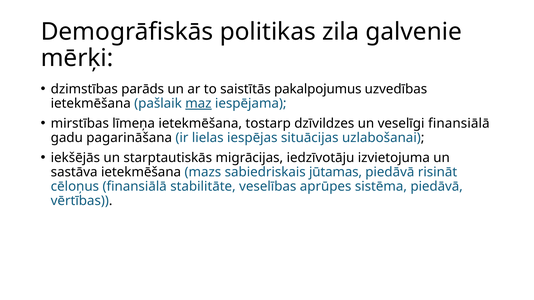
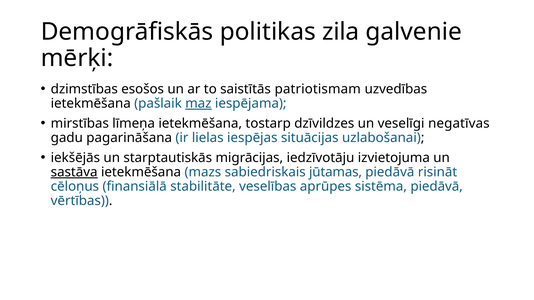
parāds: parāds -> esošos (143, 89)
pakalpojumus: pakalpojumus -> patriotismam (318, 89)
veselīgi finansiālā: finansiālā -> negatīvas (459, 123)
sastāva underline: none -> present (74, 172)
